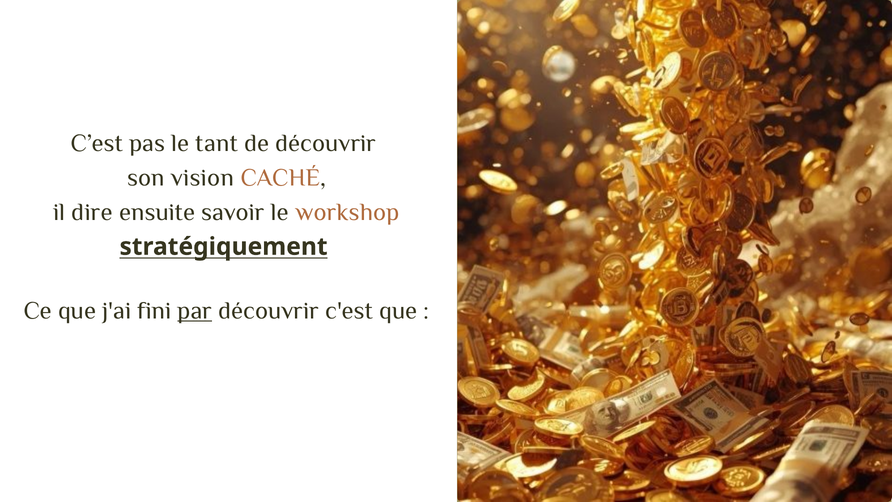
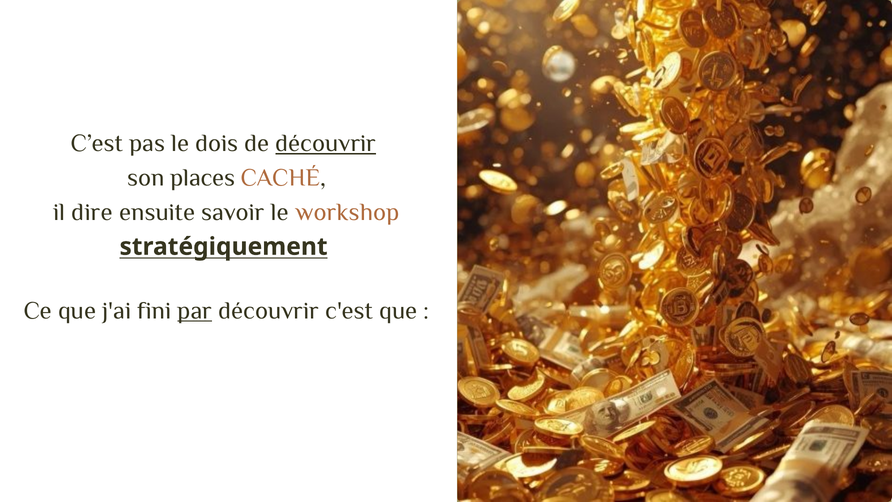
tant: tant -> dois (217, 143)
découvrir underline: none -> present (326, 143)
vision: vision -> places (203, 178)
